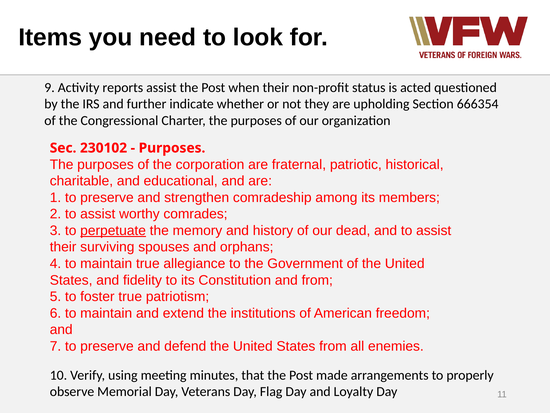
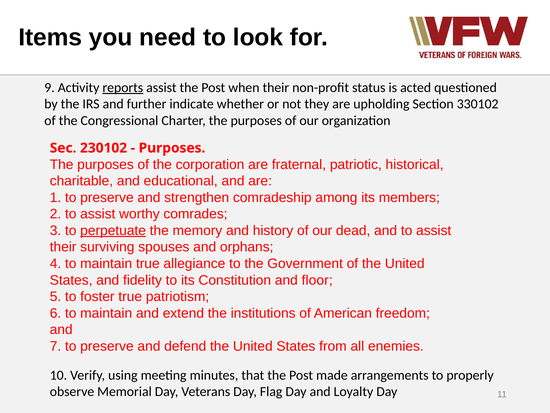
reports underline: none -> present (123, 87)
666354: 666354 -> 330102 (478, 104)
and from: from -> floor (317, 280)
